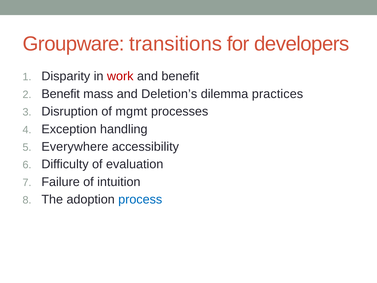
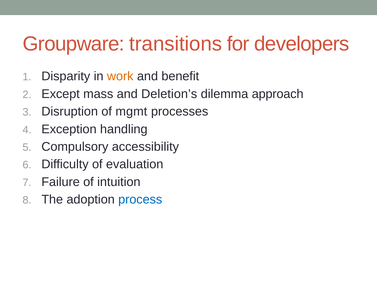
work colour: red -> orange (120, 76)
Benefit: Benefit -> Except (61, 94)
practices: practices -> approach (278, 94)
Everywhere: Everywhere -> Compulsory (75, 147)
